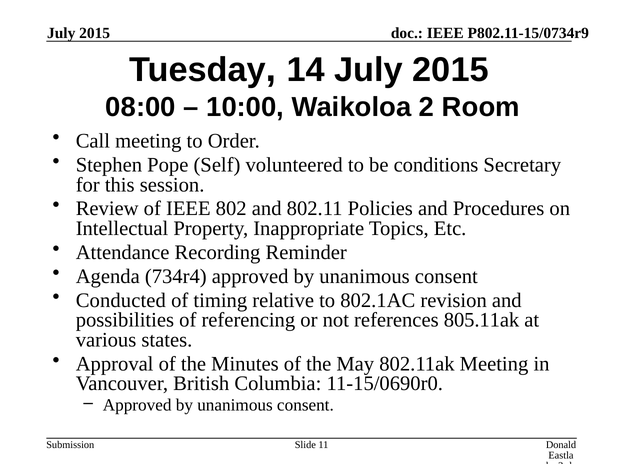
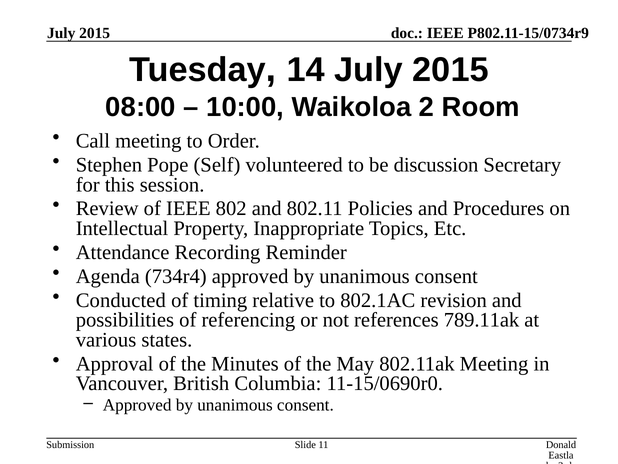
conditions: conditions -> discussion (436, 165)
805.11ak: 805.11ak -> 789.11ak (482, 320)
